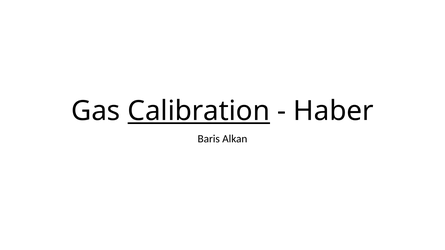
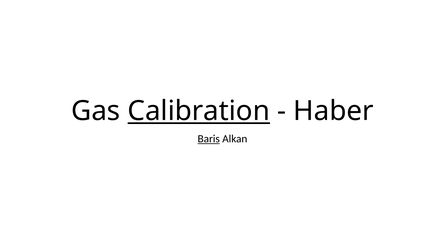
Baris underline: none -> present (209, 139)
